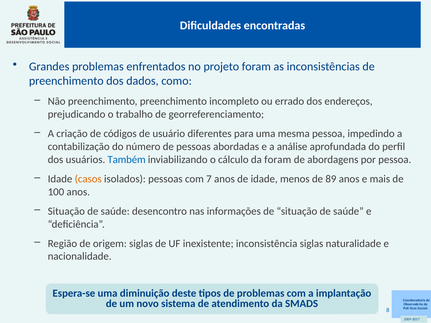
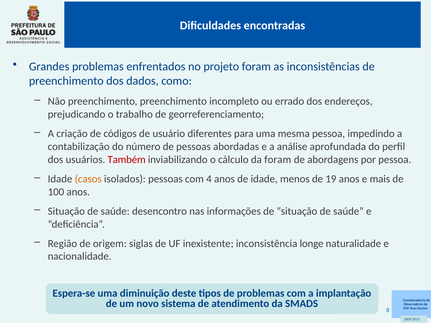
Também colour: blue -> red (127, 160)
7: 7 -> 4 (209, 179)
89: 89 -> 19 (331, 179)
inconsistência siglas: siglas -> longe (312, 244)
